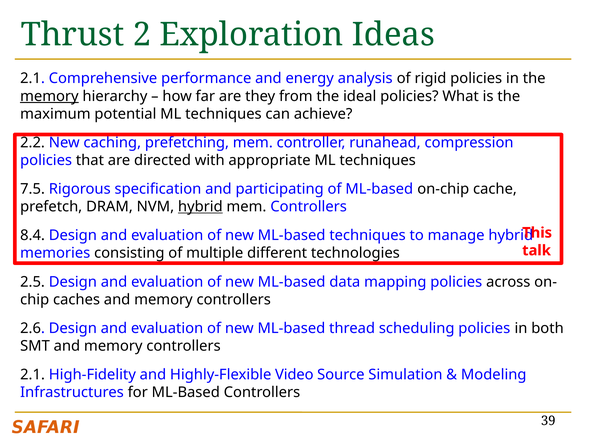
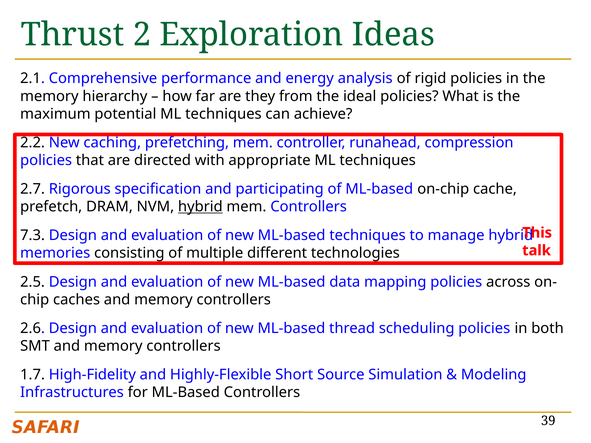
memory underline: present -> none (49, 96)
7.5: 7.5 -> 2.7 (33, 189)
8.4: 8.4 -> 7.3 (33, 236)
2.1: 2.1 -> 1.7 (33, 375)
Video: Video -> Short (294, 375)
